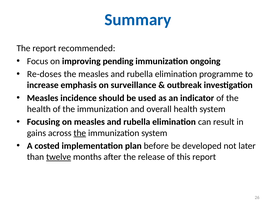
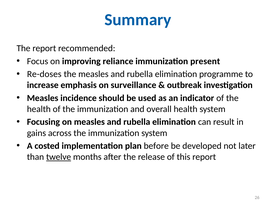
pending: pending -> reliance (118, 61)
ongoing: ongoing -> present (205, 61)
the underline: present -> none (80, 133)
